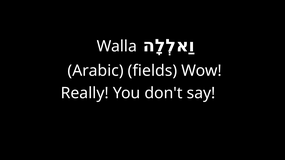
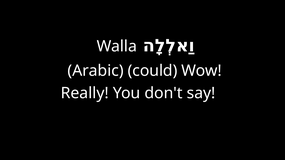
fields: fields -> could (153, 71)
